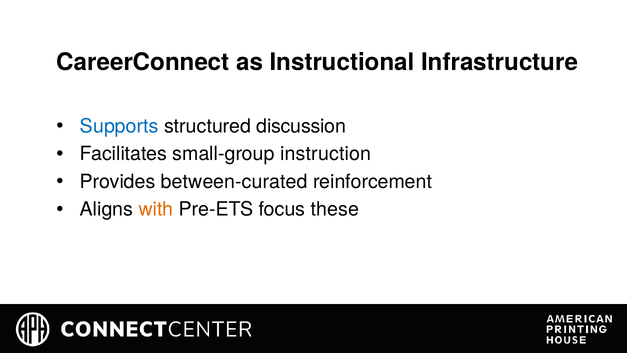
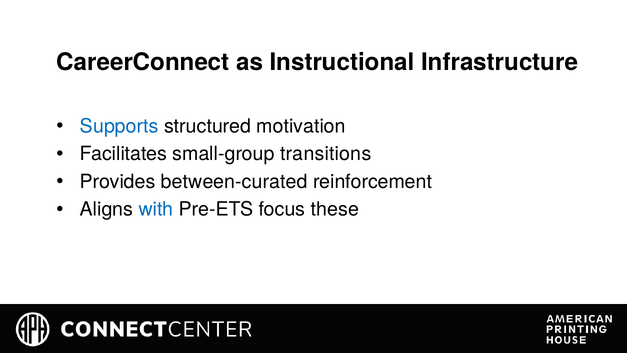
discussion: discussion -> motivation (301, 126)
instruction: instruction -> transitions (326, 154)
with colour: orange -> blue (156, 209)
